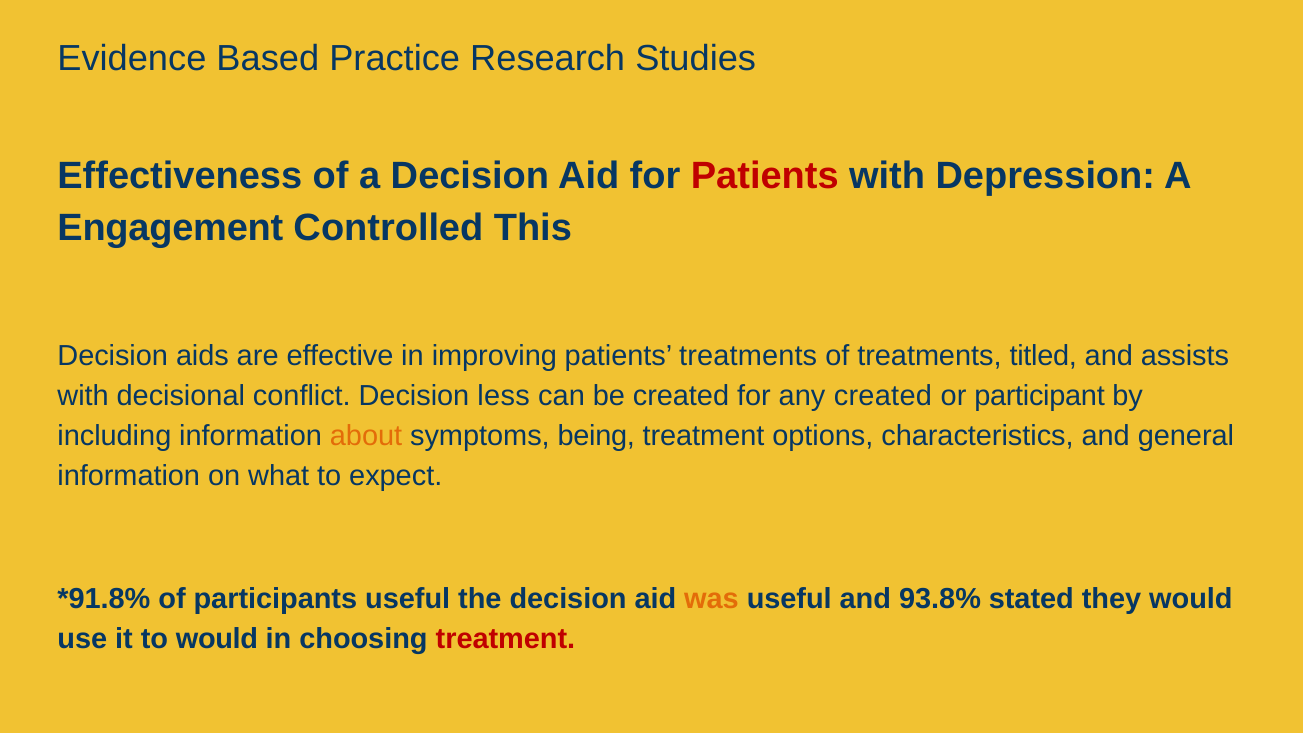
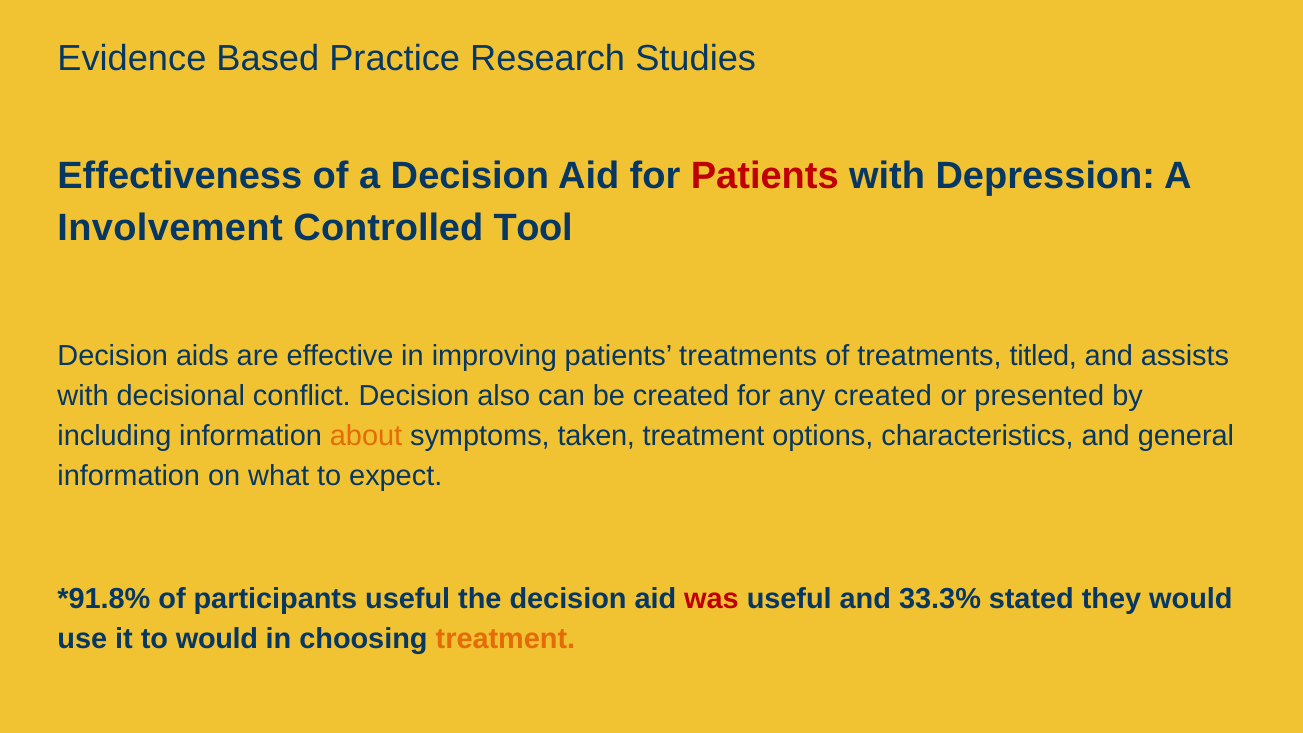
Engagement: Engagement -> Involvement (170, 228)
This: This -> Tool (533, 228)
less: less -> also (504, 396)
participant: participant -> presented (1039, 396)
being: being -> taken (596, 436)
was colour: orange -> red (711, 599)
93.8%: 93.8% -> 33.3% (940, 599)
treatment colour: red -> orange (505, 639)
